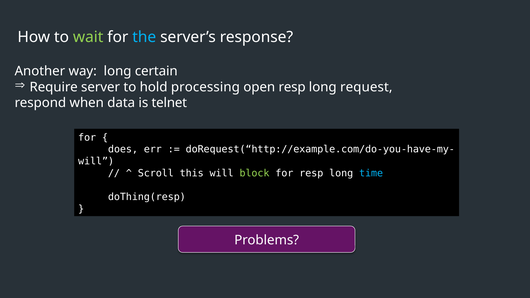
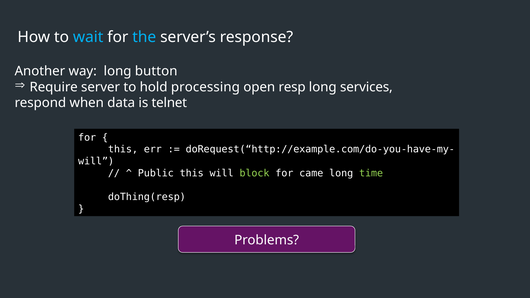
wait colour: light green -> light blue (88, 37)
certain: certain -> button (156, 71)
request: request -> services (366, 87)
does: does -> this (123, 149)
Scroll: Scroll -> Public (156, 173)
for resp: resp -> came (311, 173)
time colour: light blue -> light green (371, 173)
